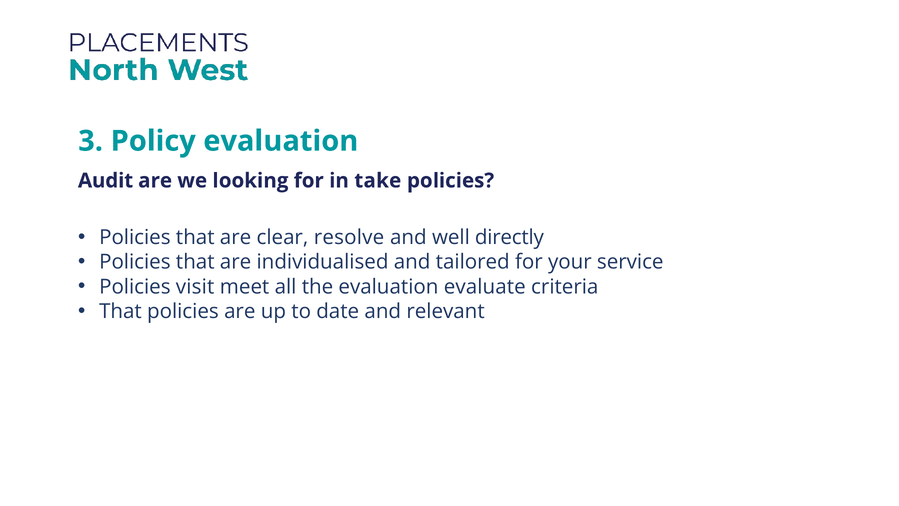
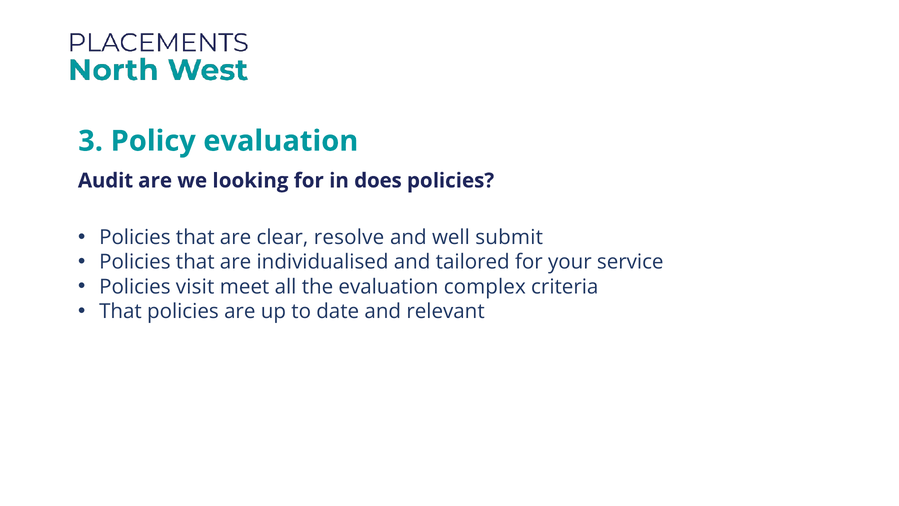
take: take -> does (378, 181)
directly: directly -> submit (509, 237)
evaluate: evaluate -> complex (485, 287)
